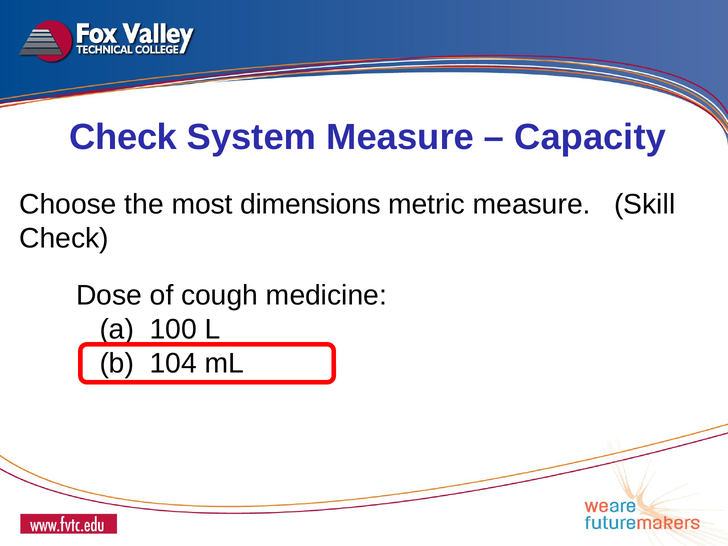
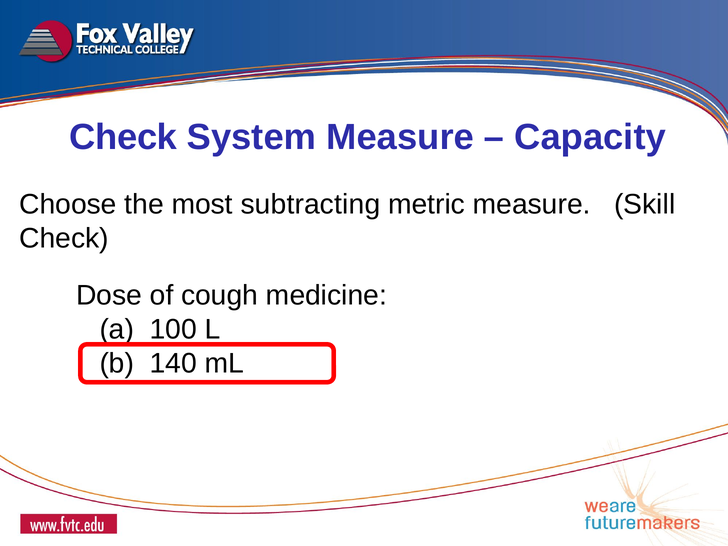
dimensions: dimensions -> subtracting (310, 205)
104: 104 -> 140 (173, 364)
